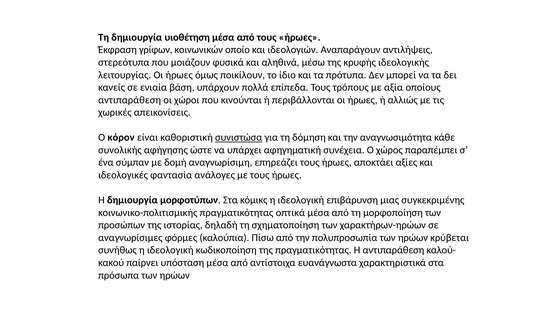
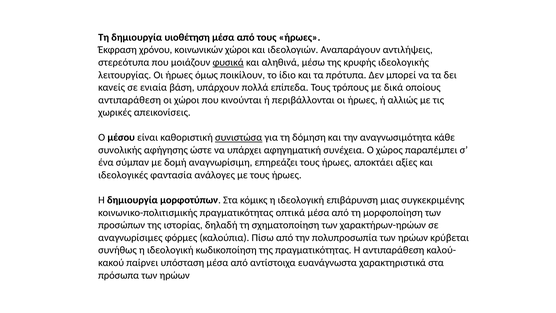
γρίφων: γρίφων -> χρόνου (156, 50)
κοινωνικών οποίο: οποίο -> χώροι (238, 50)
φυσικά underline: none -> present (228, 62)
αξία: αξία -> δικά (393, 87)
κόρον: κόρον -> μέσου (121, 137)
